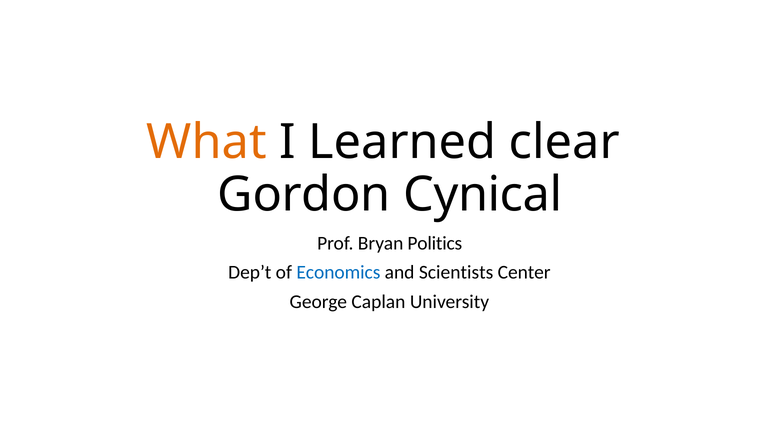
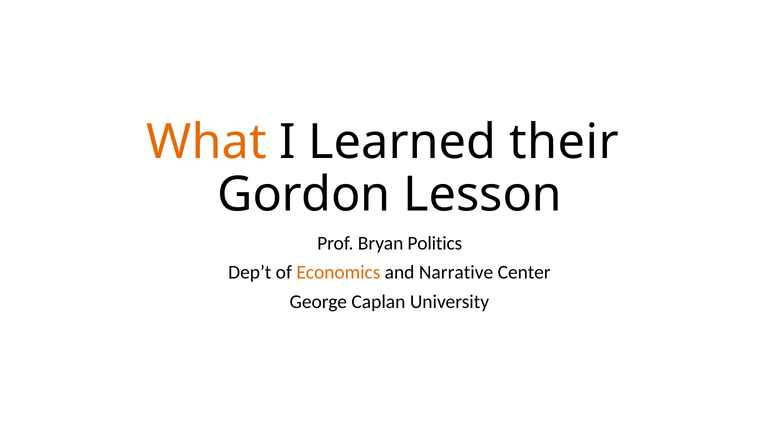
clear: clear -> their (564, 142)
Cynical: Cynical -> Lesson (483, 195)
Economics colour: blue -> orange (338, 273)
Scientists: Scientists -> Narrative (456, 273)
